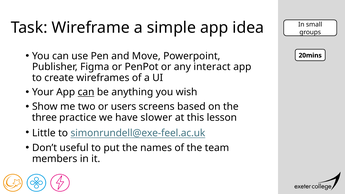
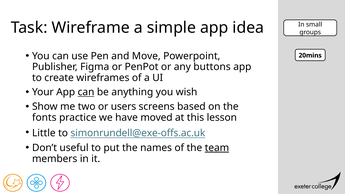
interact: interact -> buttons (212, 67)
three: three -> fonts (44, 118)
slower: slower -> moved (156, 118)
simonrundell@exe-feel.ac.uk: simonrundell@exe-feel.ac.uk -> simonrundell@exe-offs.ac.uk (138, 133)
team underline: none -> present (217, 148)
